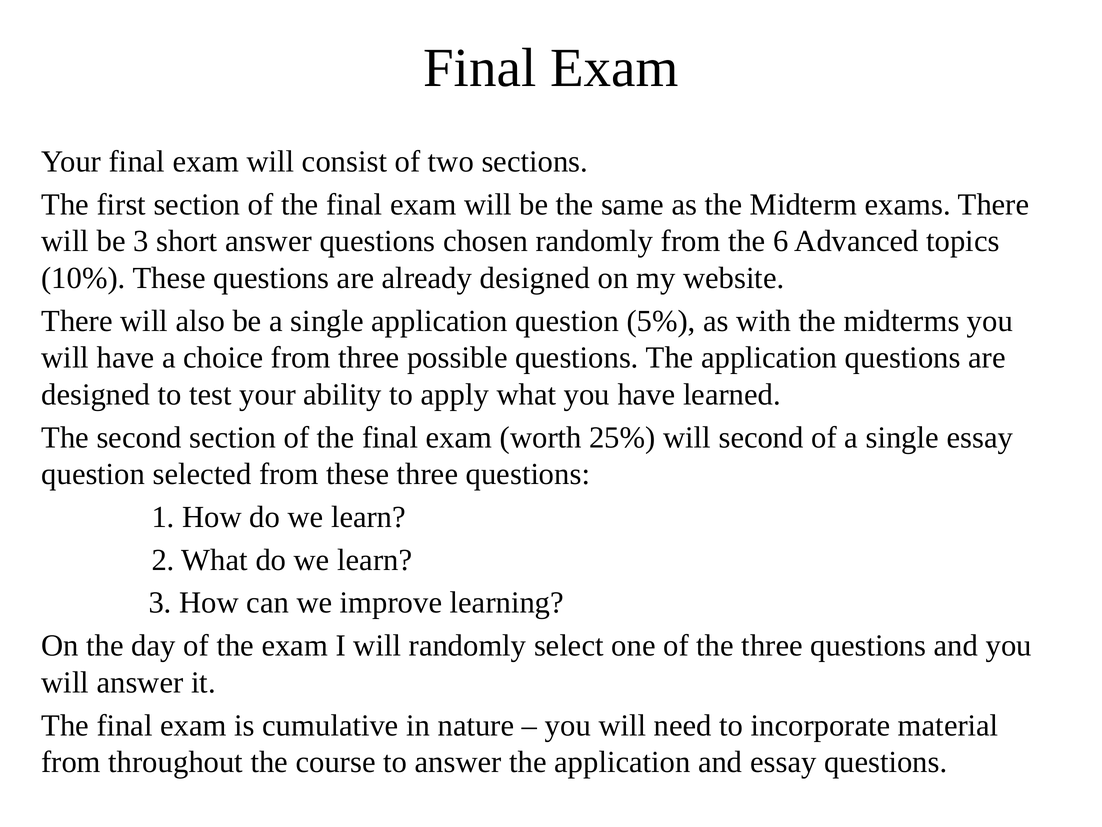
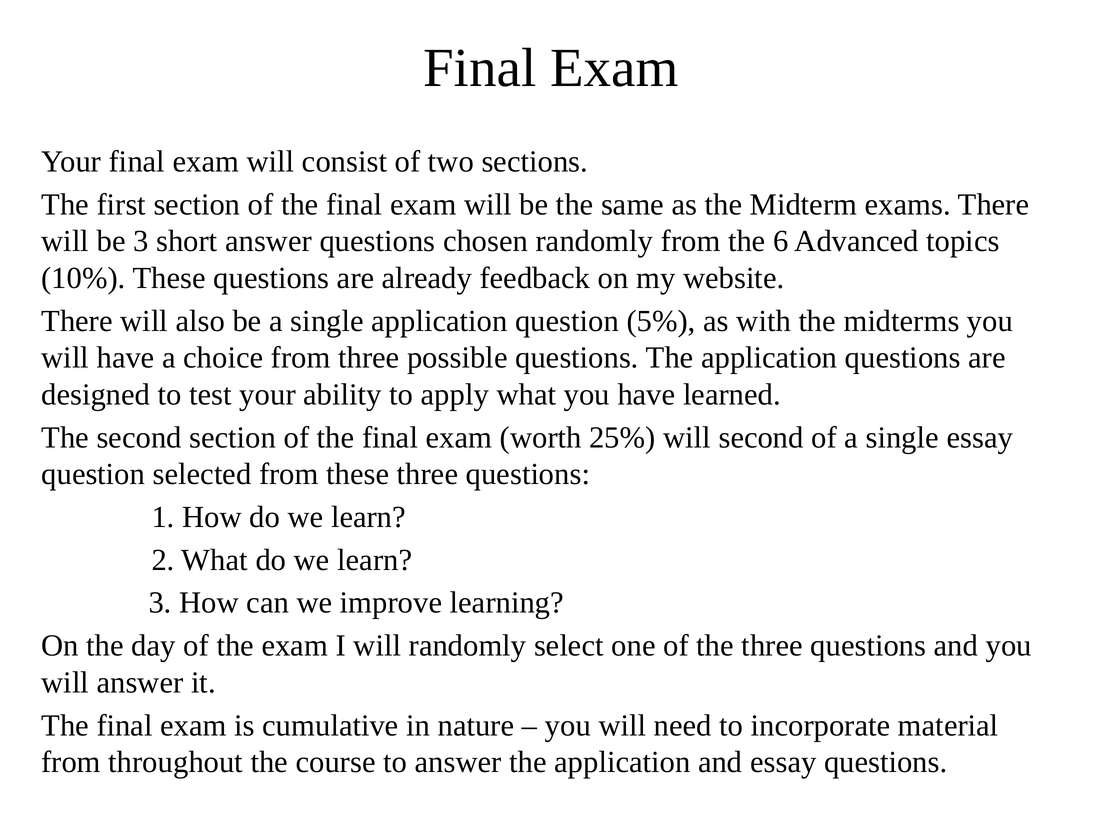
already designed: designed -> feedback (535, 278)
